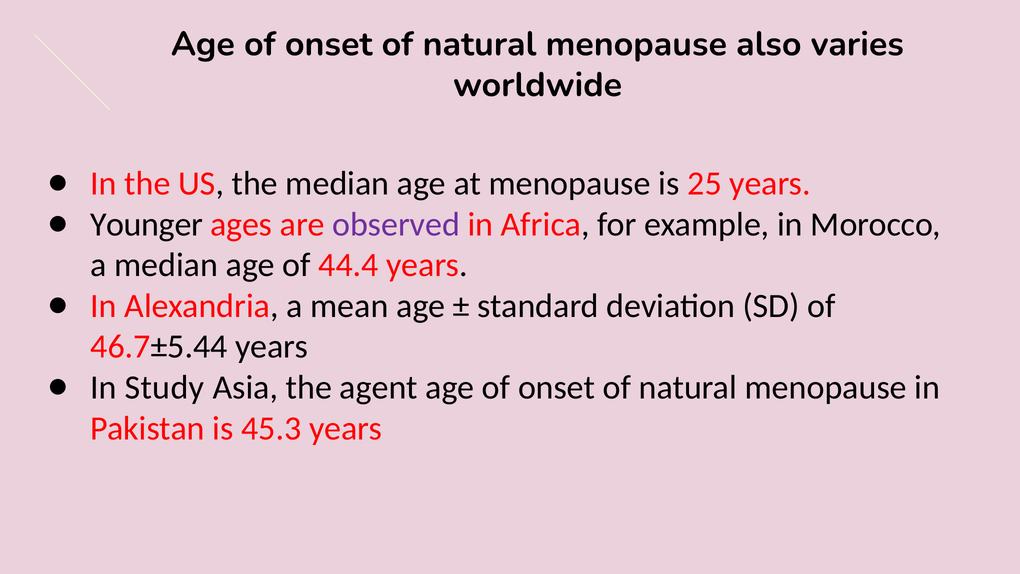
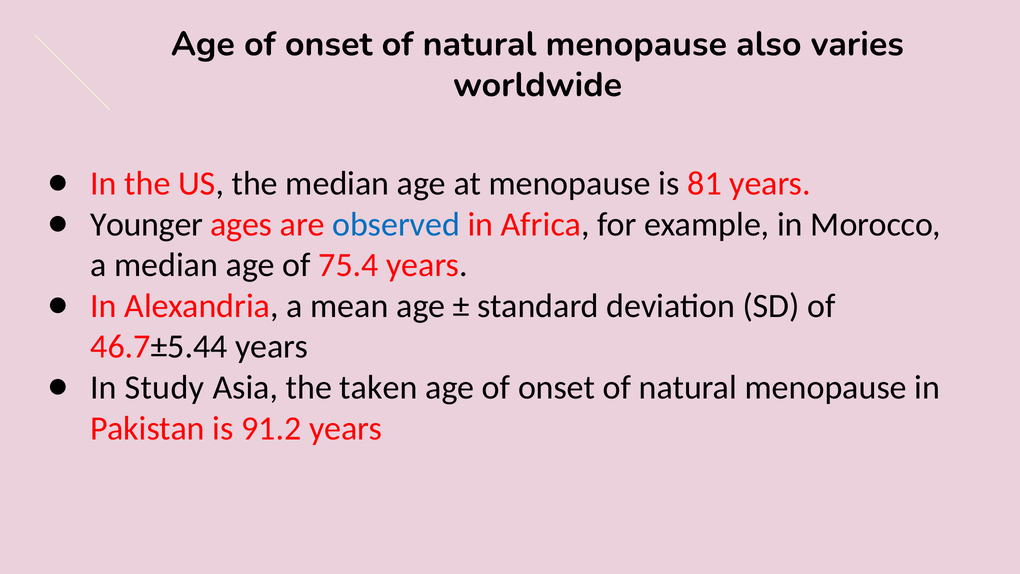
25: 25 -> 81 (705, 183)
observed colour: purple -> blue (396, 224)
44.4: 44.4 -> 75.4 (349, 265)
agent: agent -> taken (379, 387)
45.3: 45.3 -> 91.2 (271, 428)
